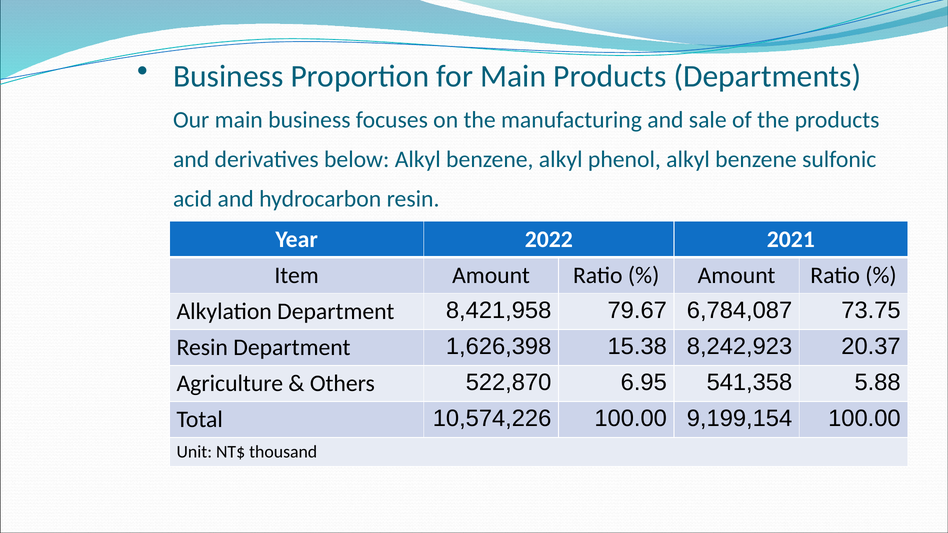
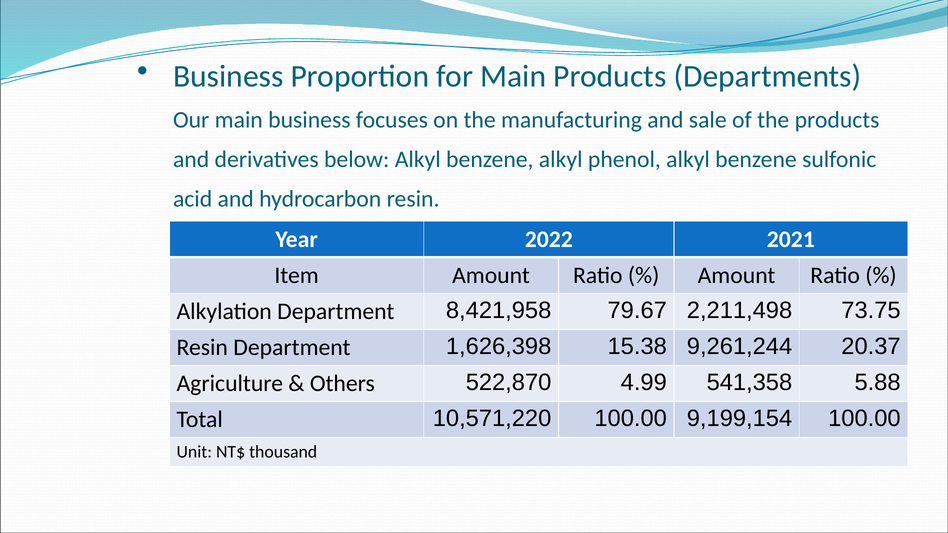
6,784,087: 6,784,087 -> 2,211,498 (740, 311)
8,242,923: 8,242,923 -> 9,261,244 (740, 347)
6.95: 6.95 -> 4.99 (644, 383)
10,574,226: 10,574,226 -> 10,571,220 (492, 419)
